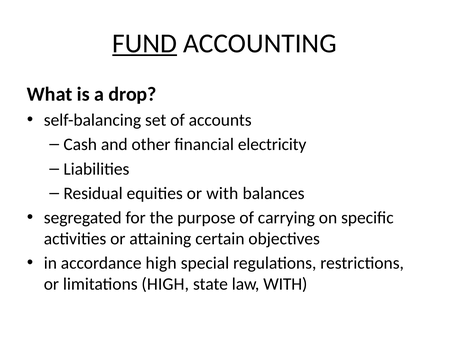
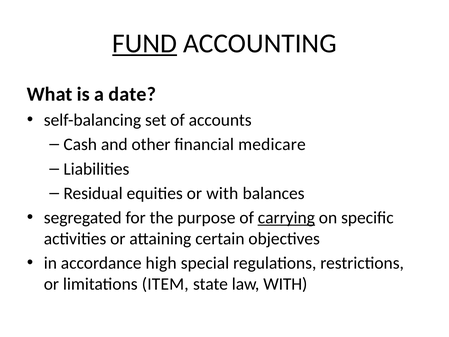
drop: drop -> date (132, 94)
electricity: electricity -> medicare (272, 144)
carrying underline: none -> present (286, 218)
limitations HIGH: HIGH -> ITEM (165, 284)
